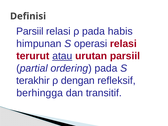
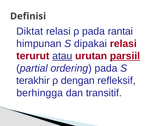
Parsiil: Parsiil -> Diktat (30, 31)
habis: habis -> rantai (120, 31)
operasi: operasi -> dipakai (91, 44)
parsiil underline: none -> present (125, 56)
